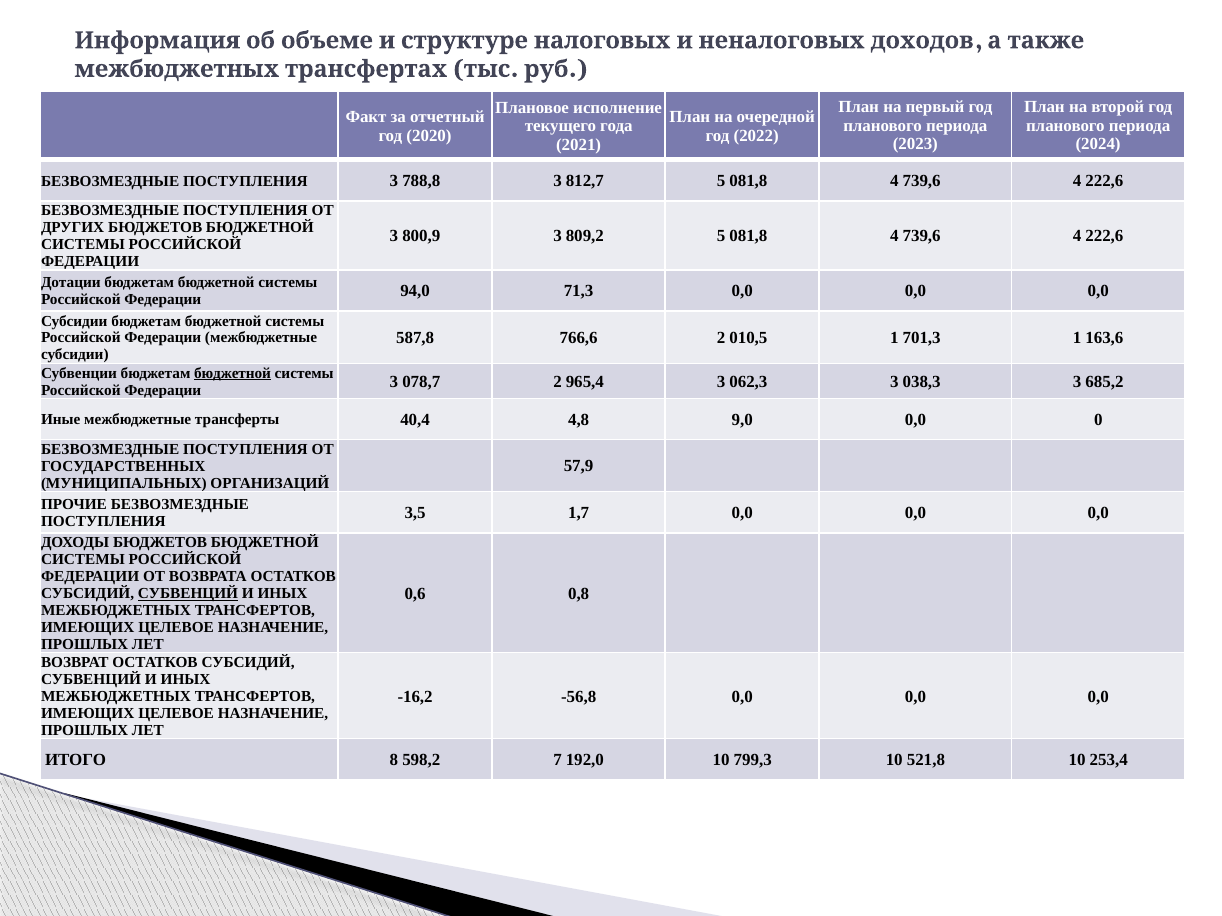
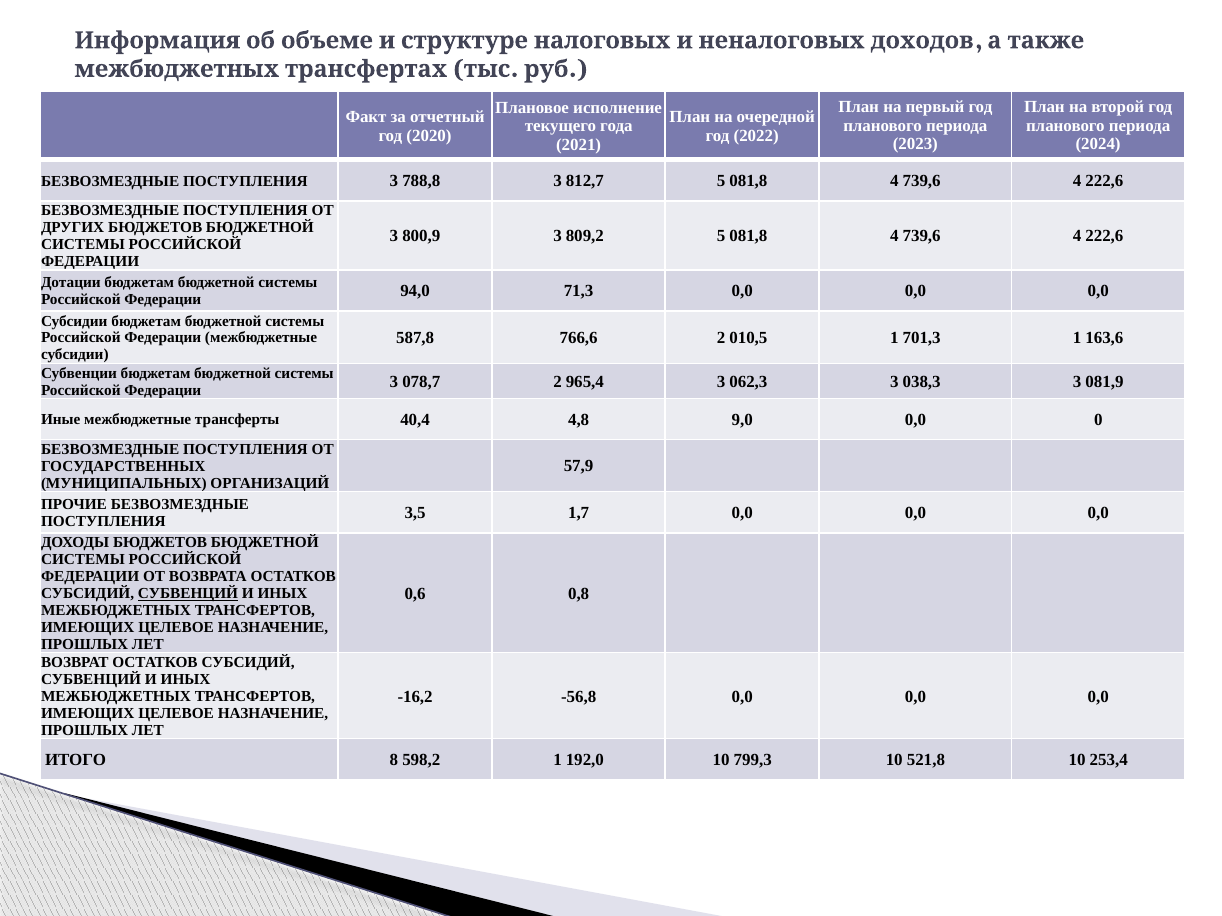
бюджетной underline: present -> none (233, 373)
685,2: 685,2 -> 081,9 (1104, 382)
598,2 7: 7 -> 1 (558, 760)
